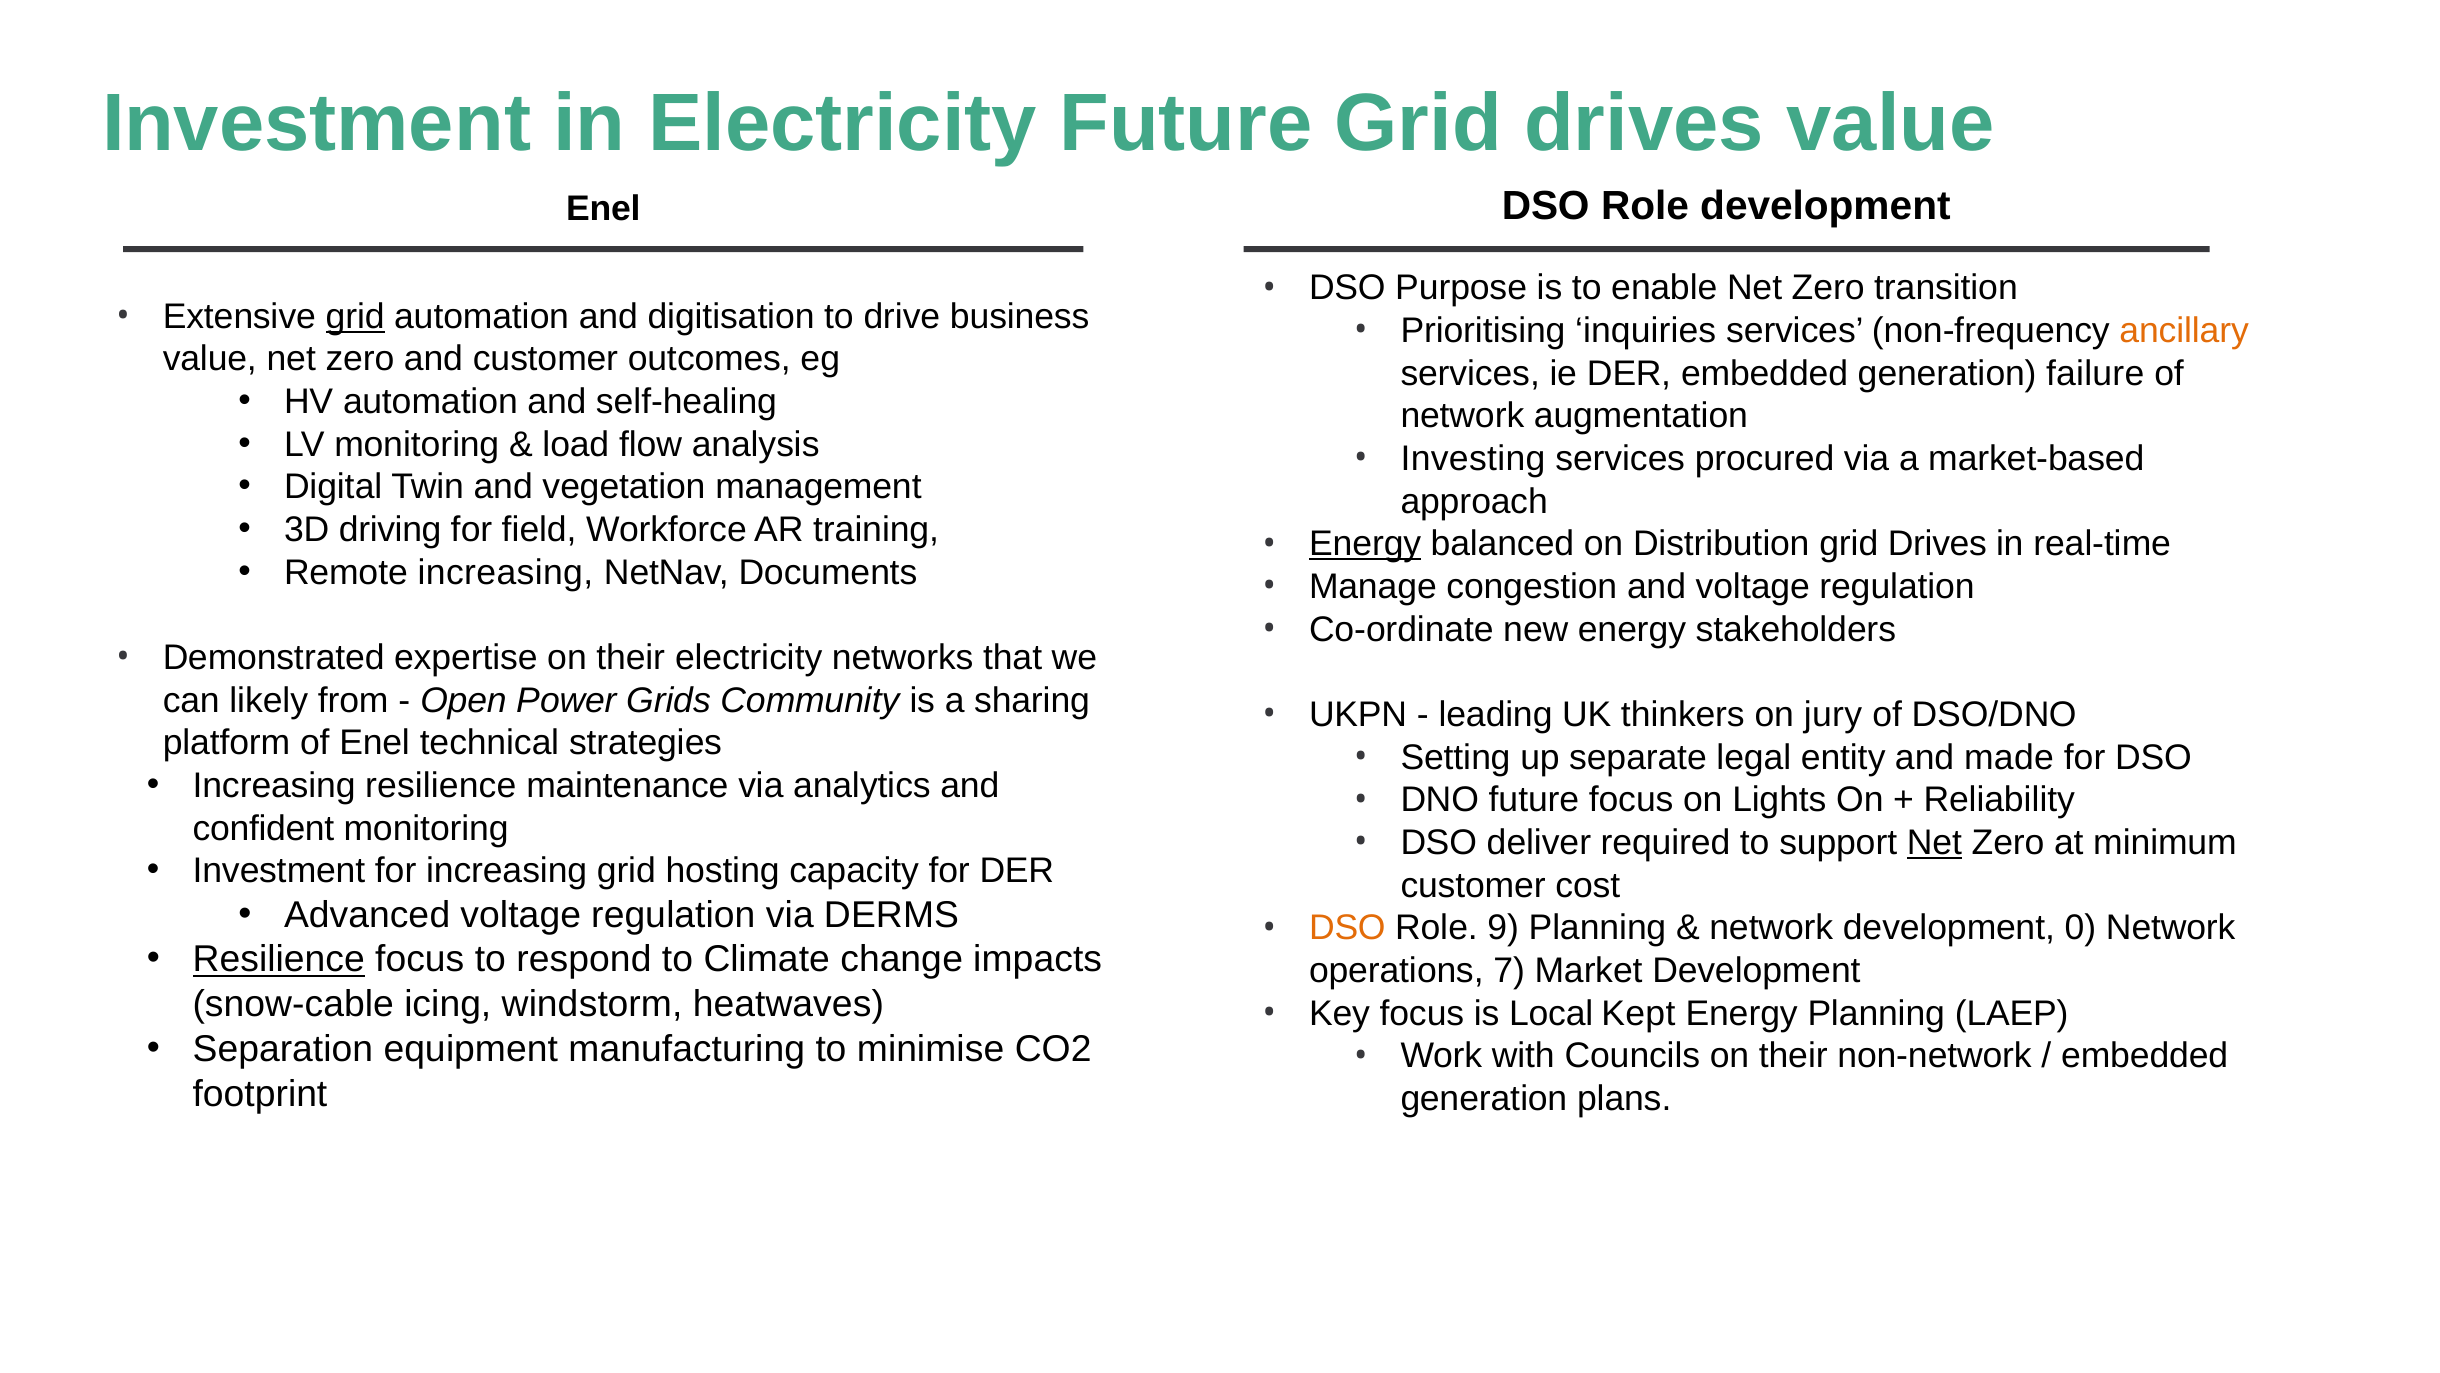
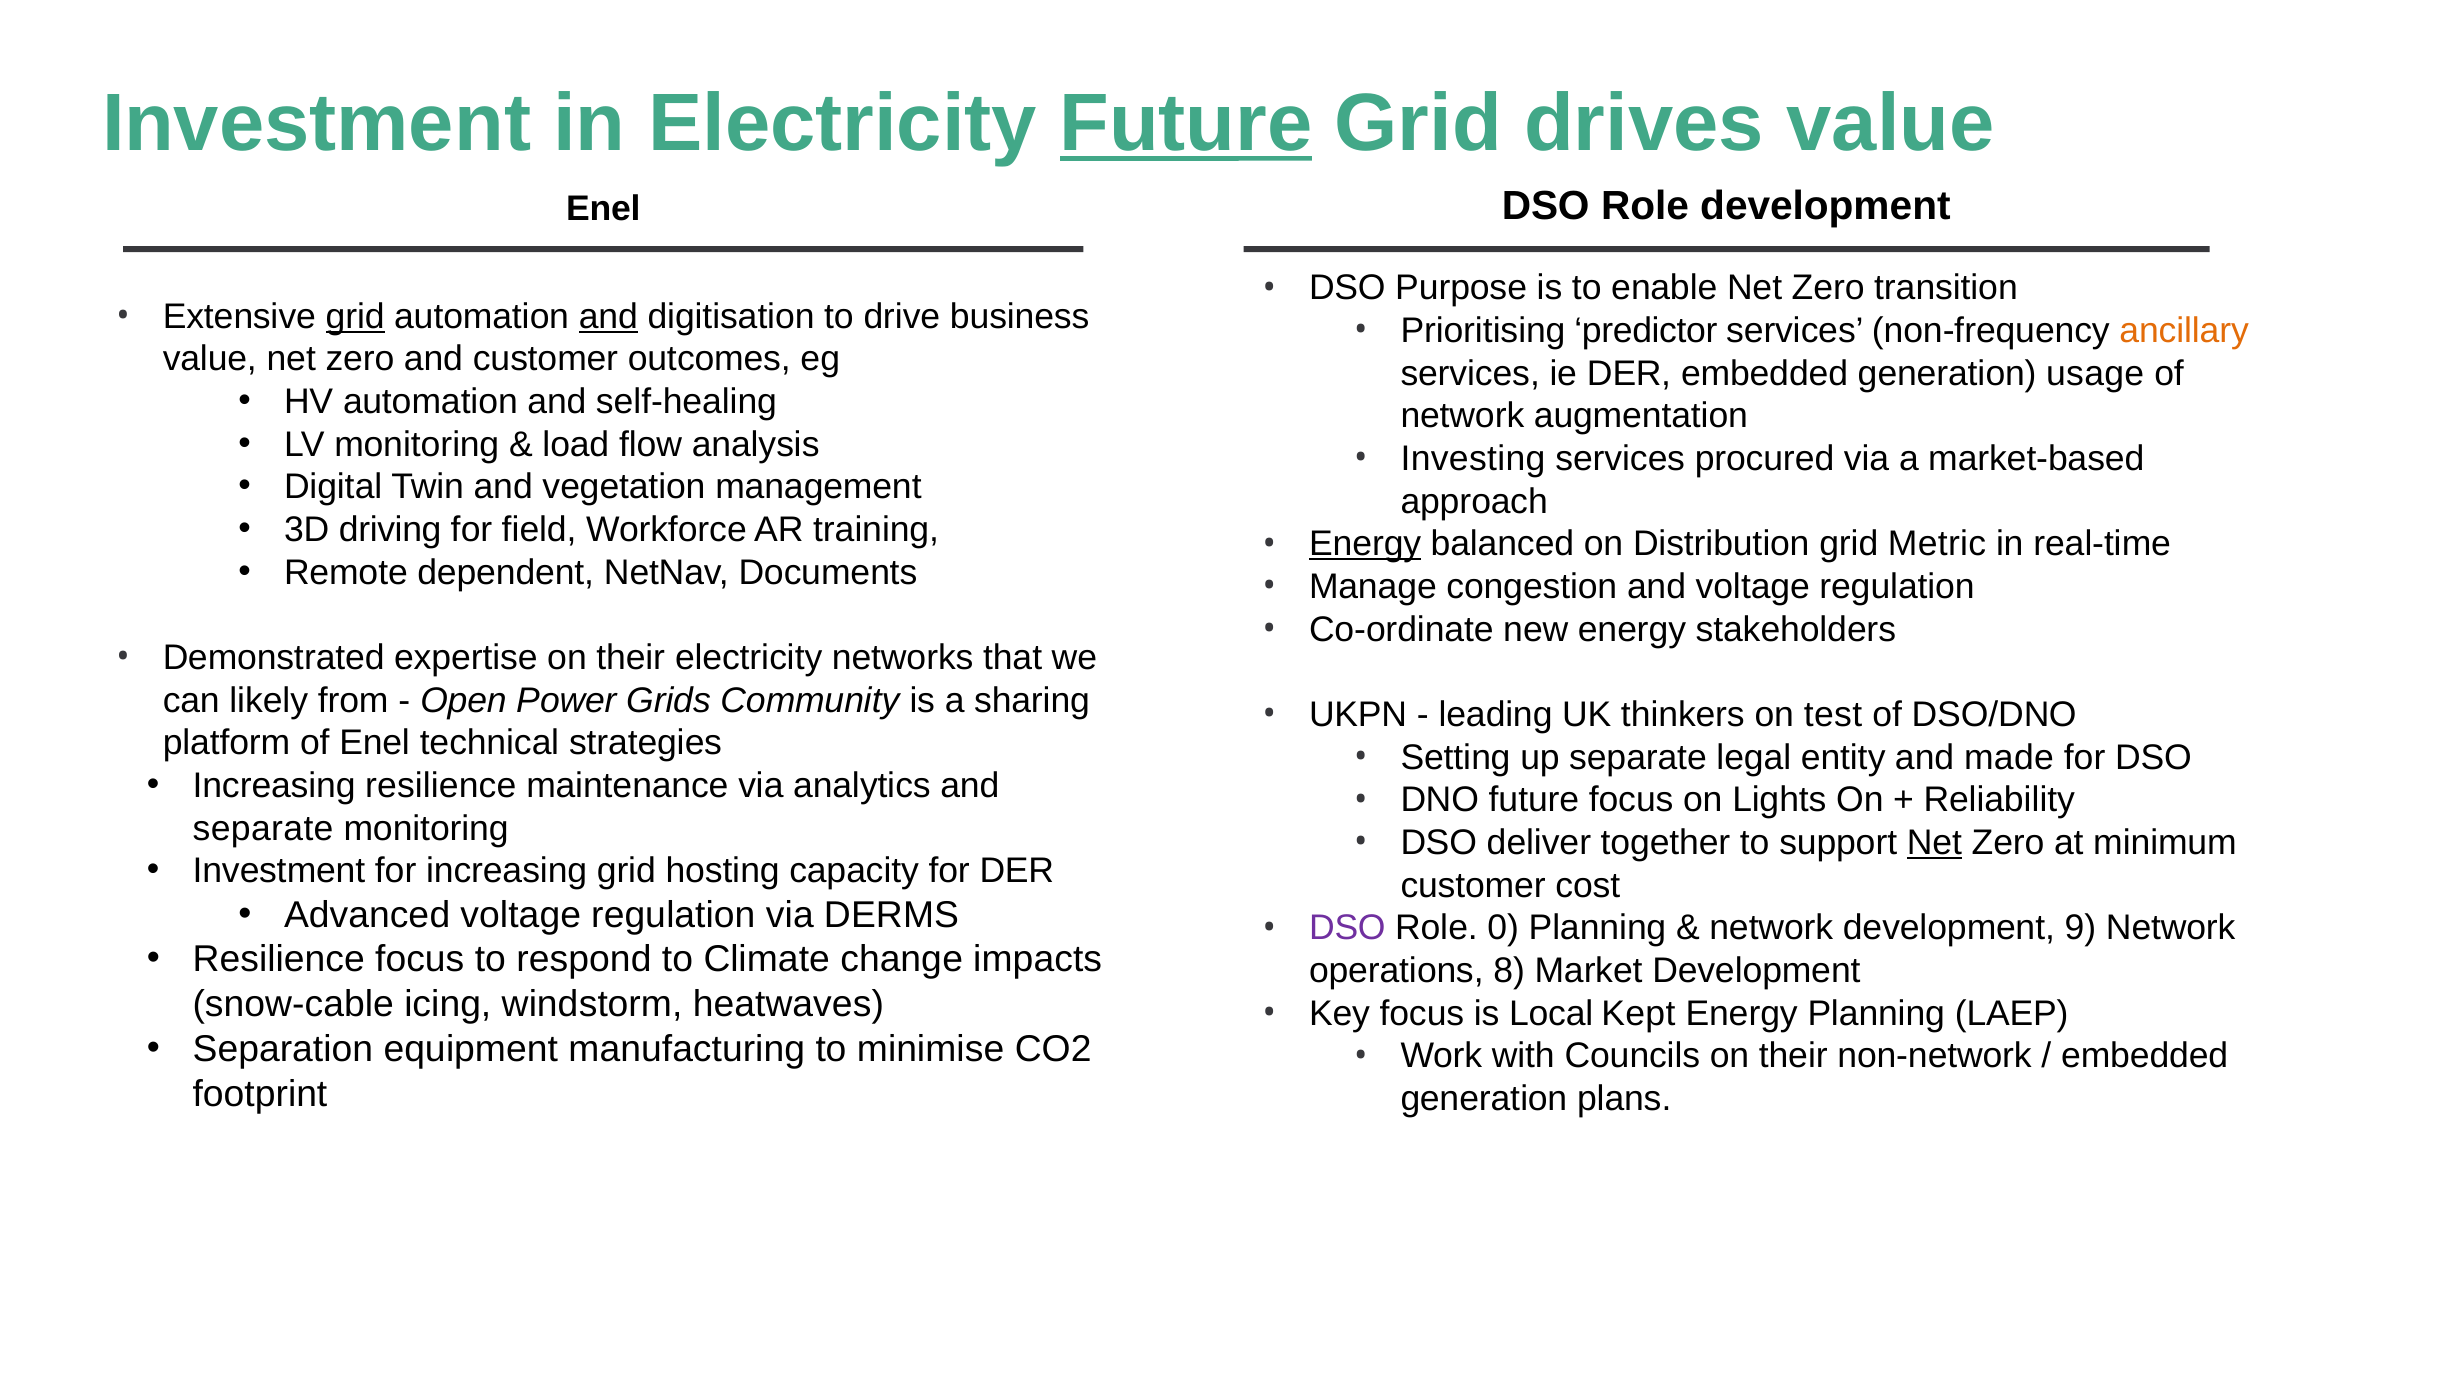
Future underline: none -> present (1186, 123)
and underline: none -> present (608, 316)
inquiries: inquiries -> predictor (1646, 331)
failure: failure -> usage (2095, 373)
Distribution grid Drives: Drives -> Metric (1937, 544)
Remote increasing: increasing -> dependent (506, 572)
jury: jury -> test (1833, 715)
confident: confident -> separate (263, 828)
required: required -> together (1666, 842)
DSO colour: orange -> purple (1347, 928)
9: 9 -> 0 (1503, 928)
0: 0 -> 9 (2080, 928)
Resilience underline: present -> none (279, 959)
7: 7 -> 8 (1509, 970)
